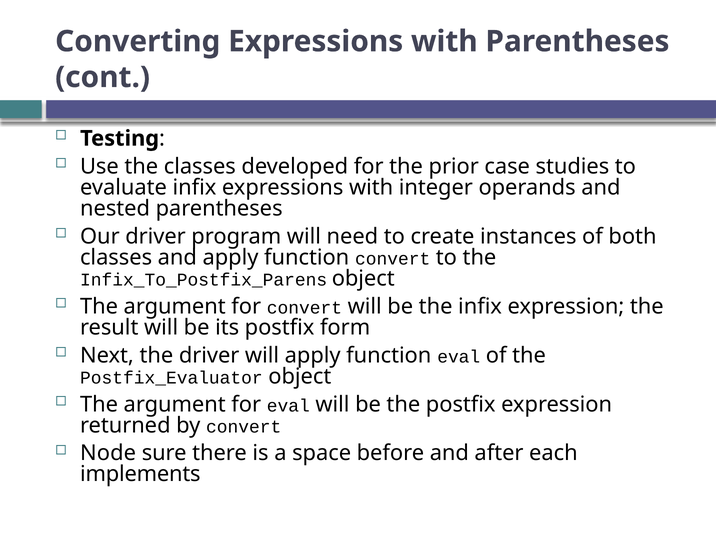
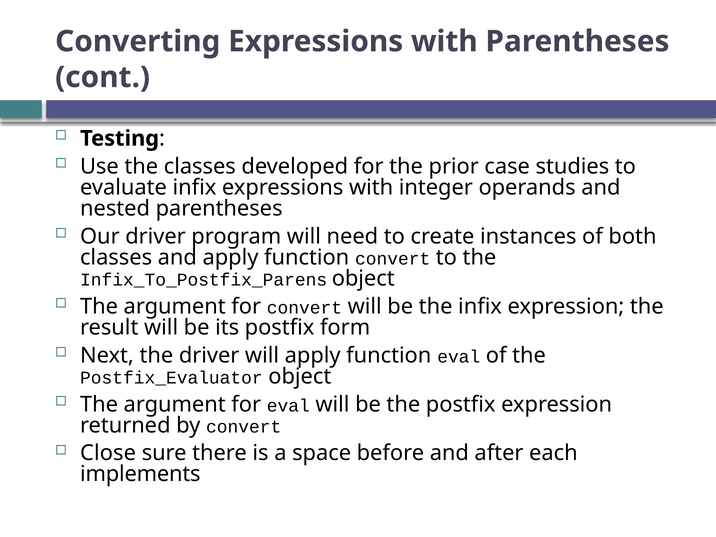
Node: Node -> Close (108, 453)
